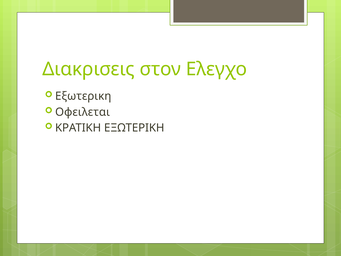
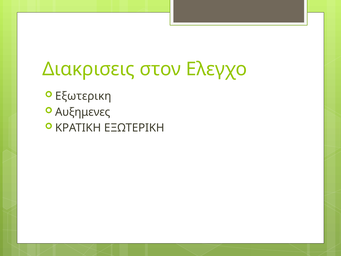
Οφειλεται: Οφειλεται -> Αυξημενες (83, 112)
